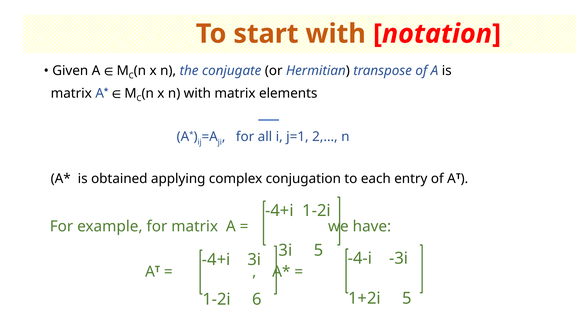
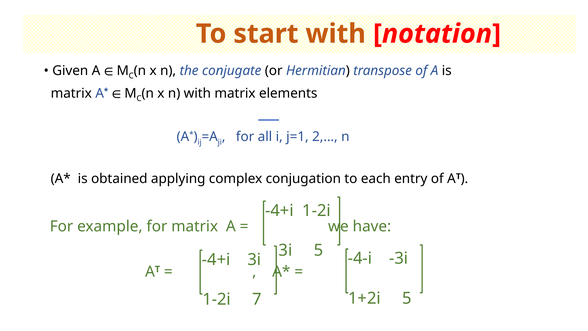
6: 6 -> 7 (257, 299)
